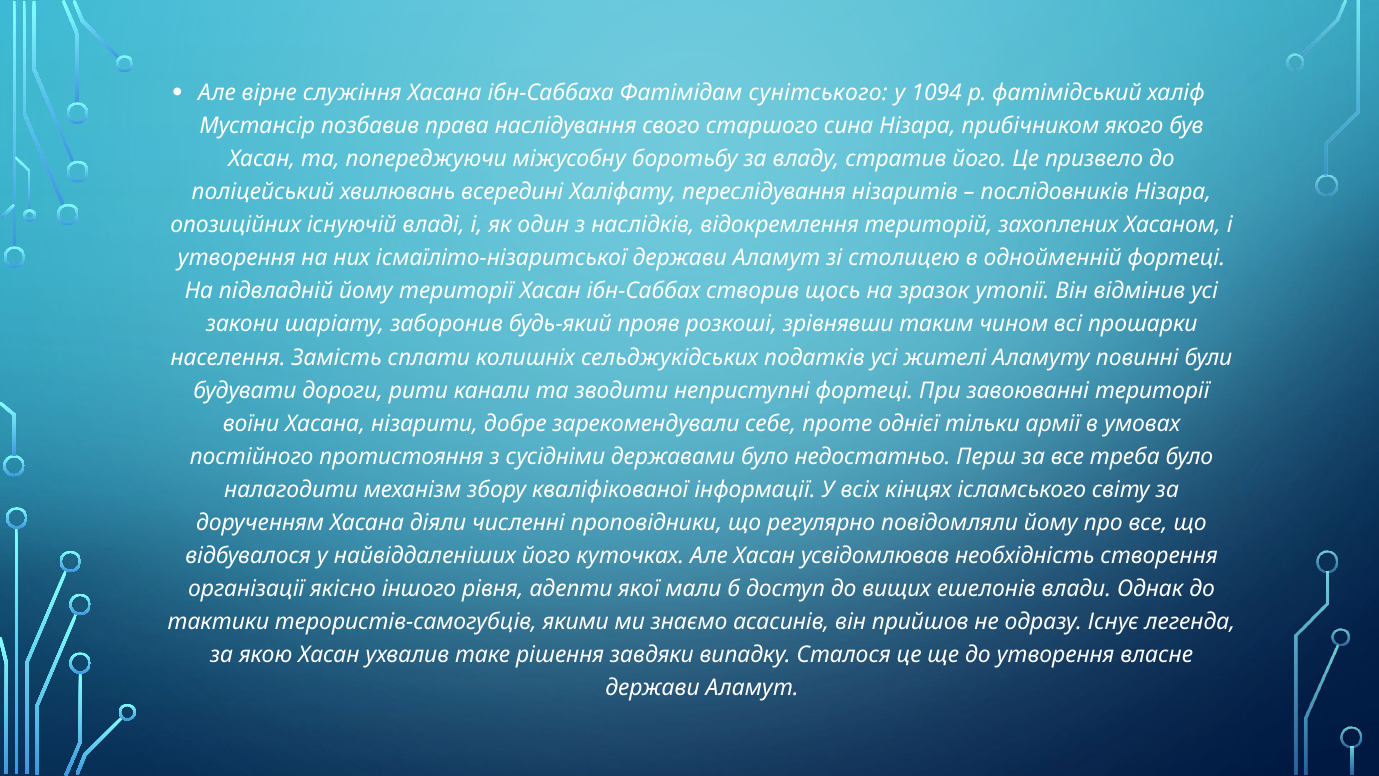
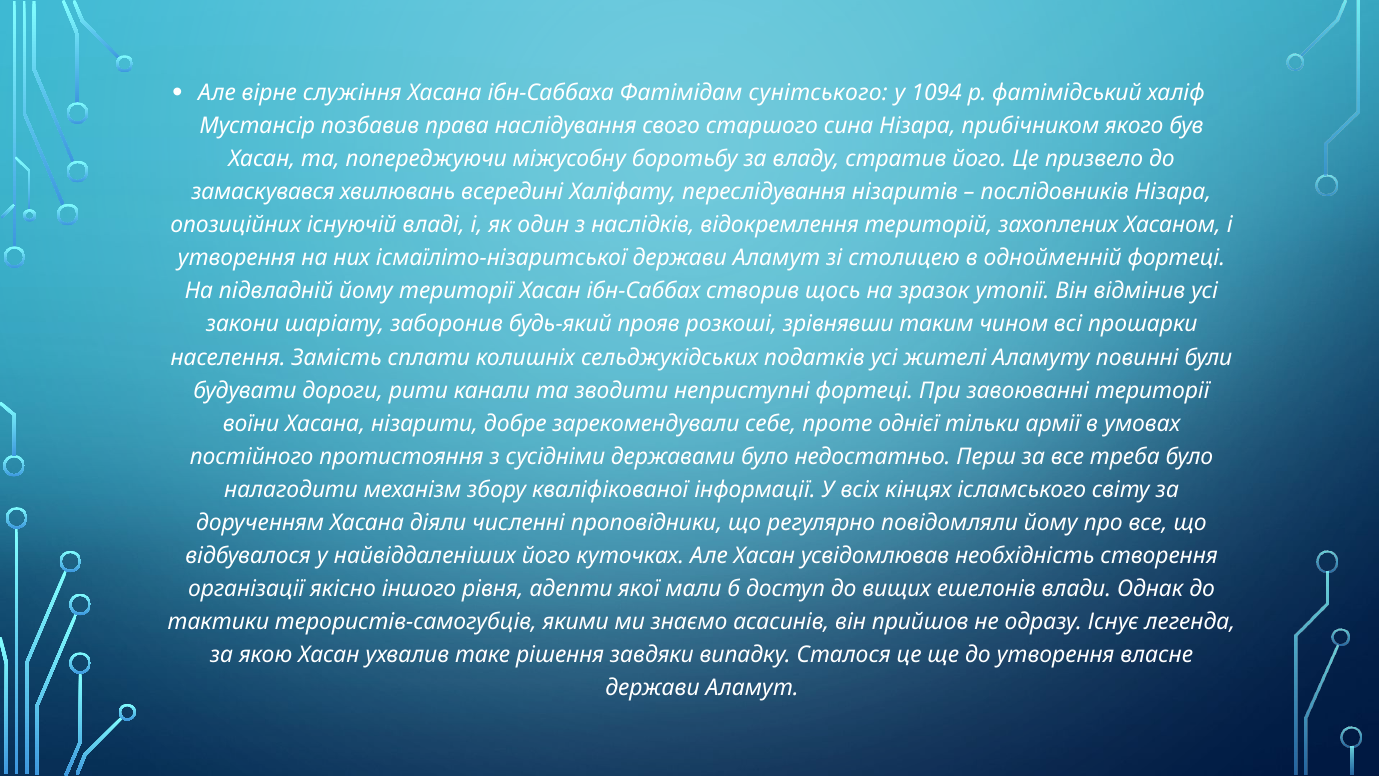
поліцейський: поліцейський -> замаскувався (263, 192)
